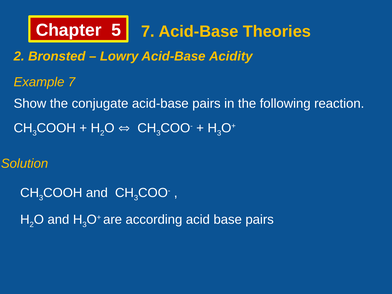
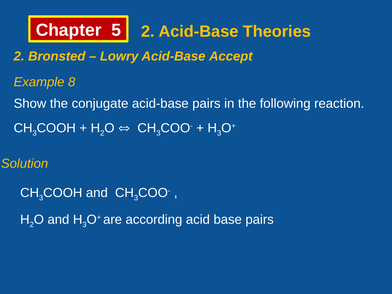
5 7: 7 -> 2 (148, 32)
Acidity: Acidity -> Accept (231, 56)
Example 7: 7 -> 8 (72, 82)
